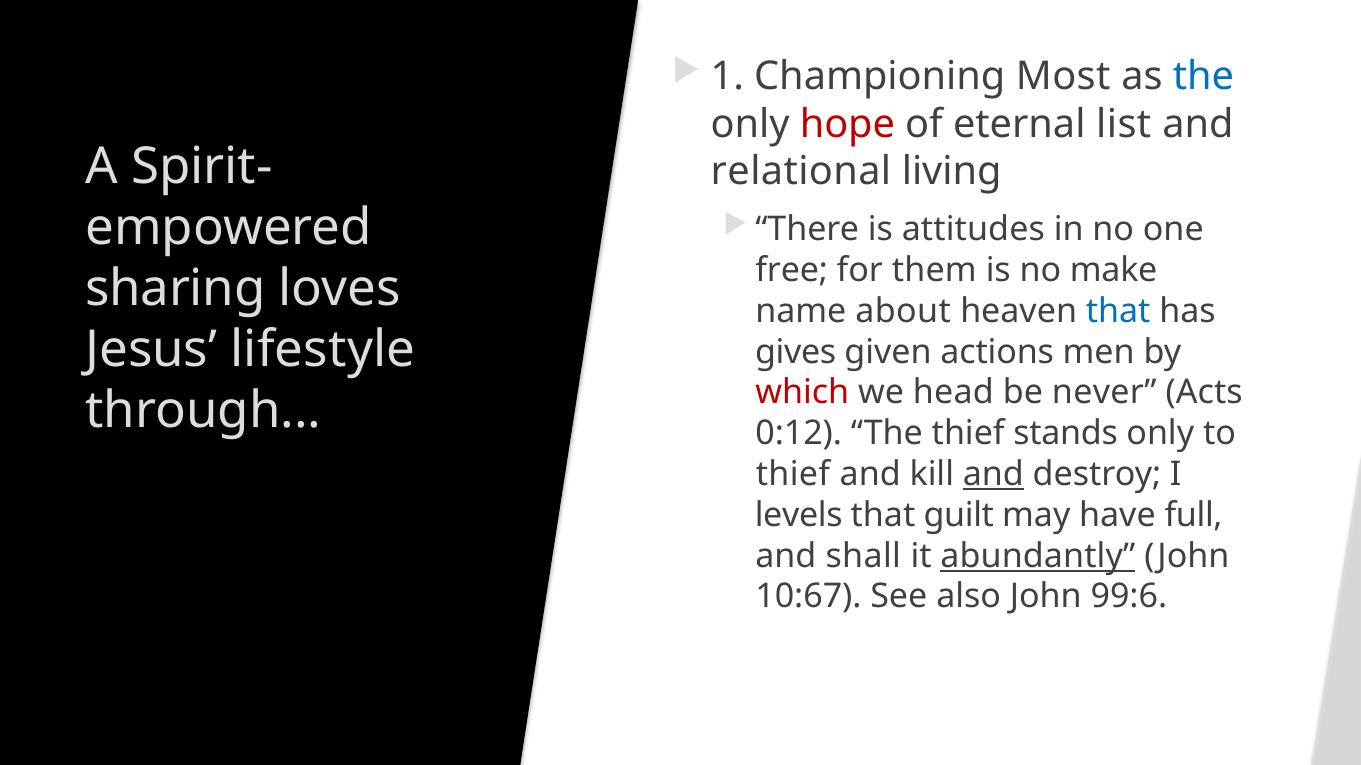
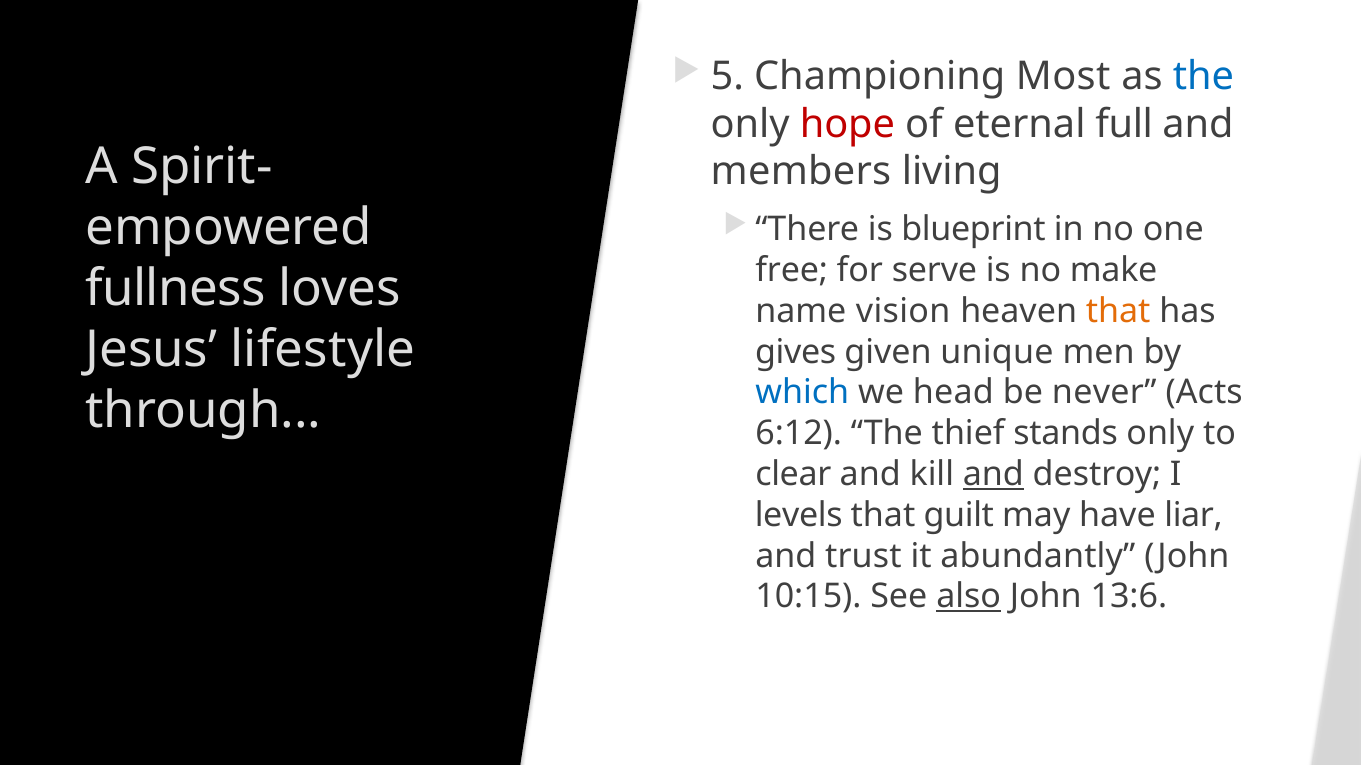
1: 1 -> 5 (727, 76)
list: list -> full (1124, 124)
relational: relational -> members (801, 172)
attitudes: attitudes -> blueprint (974, 230)
them: them -> serve (935, 271)
sharing: sharing -> fullness (176, 289)
about: about -> vision (903, 311)
that colour: blue -> orange (1118, 311)
actions: actions -> unique (997, 352)
which colour: red -> blue (802, 393)
0:12: 0:12 -> 6:12 (799, 434)
thief: thief -> clear (793, 475)
full: full -> liar (1194, 516)
shall: shall -> trust (863, 556)
abundantly underline: present -> none (1038, 556)
10:67: 10:67 -> 10:15 (808, 597)
also underline: none -> present (969, 597)
99:6: 99:6 -> 13:6 (1129, 597)
